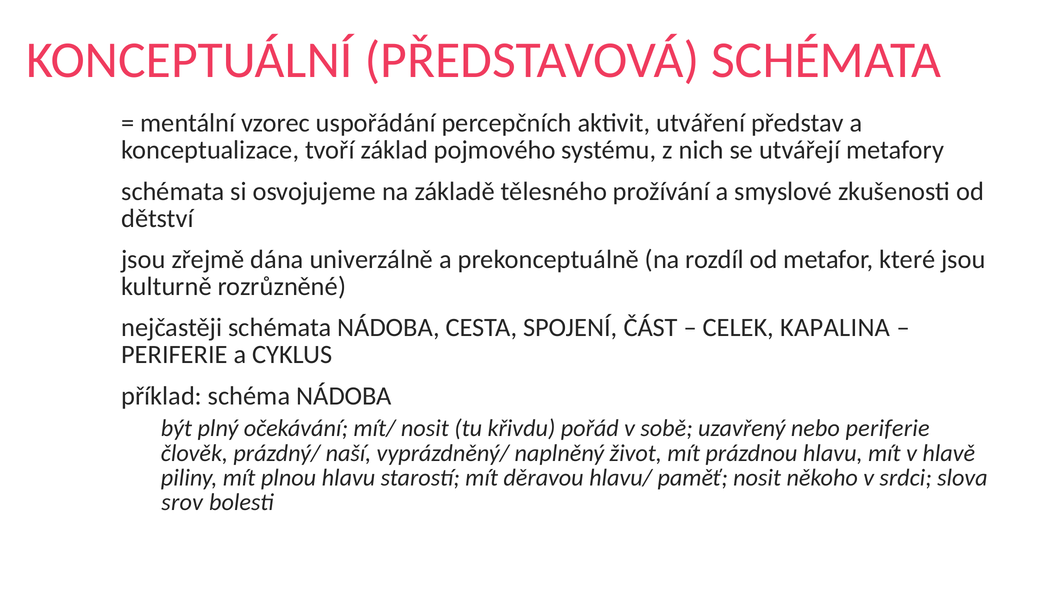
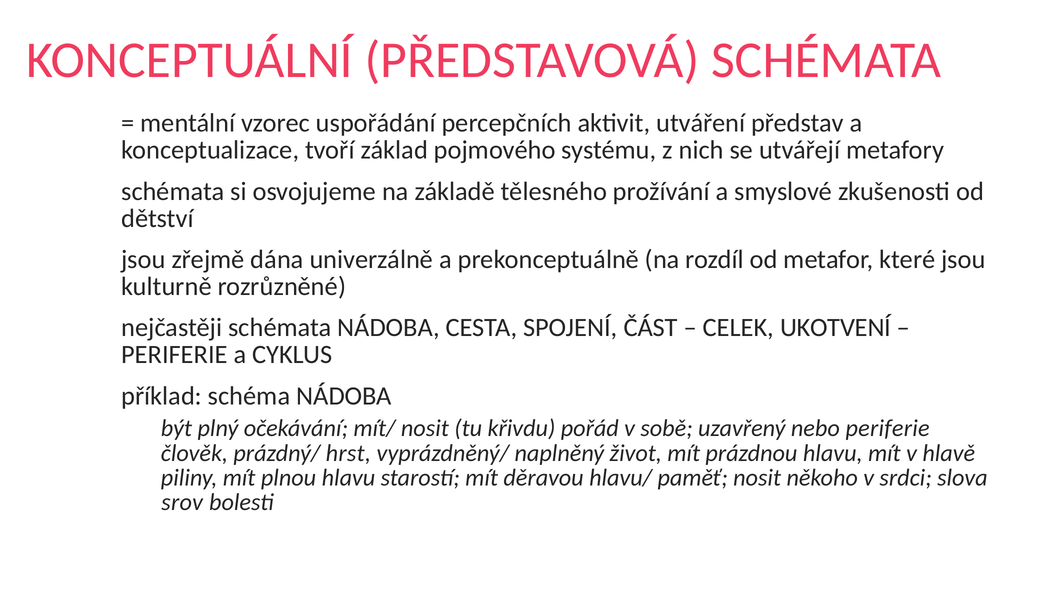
KAPALINA: KAPALINA -> UKOTVENÍ (836, 328)
naší: naší -> hrst (348, 453)
